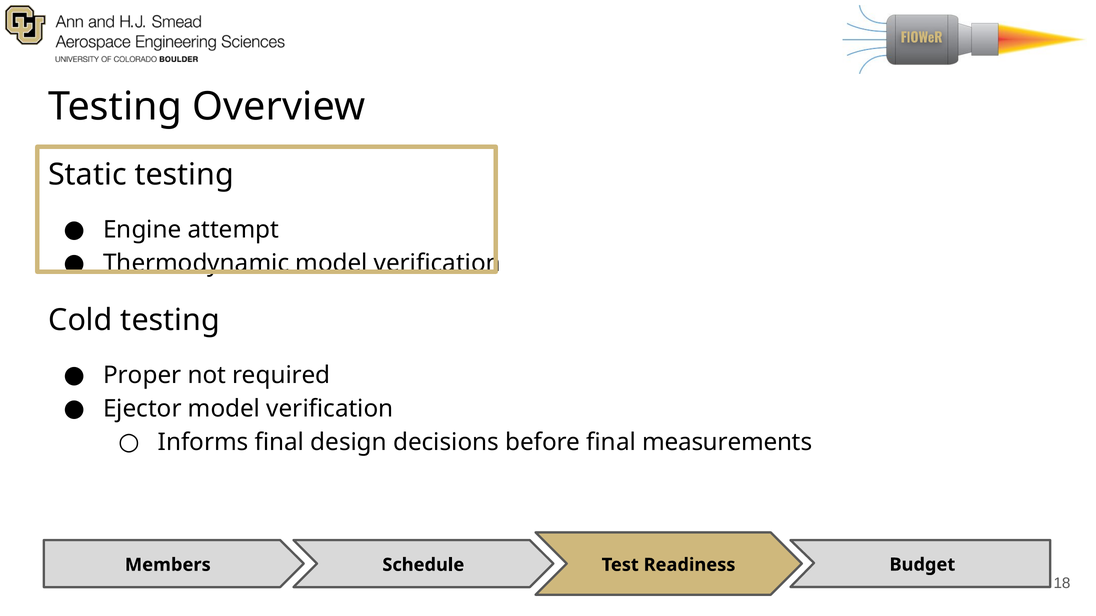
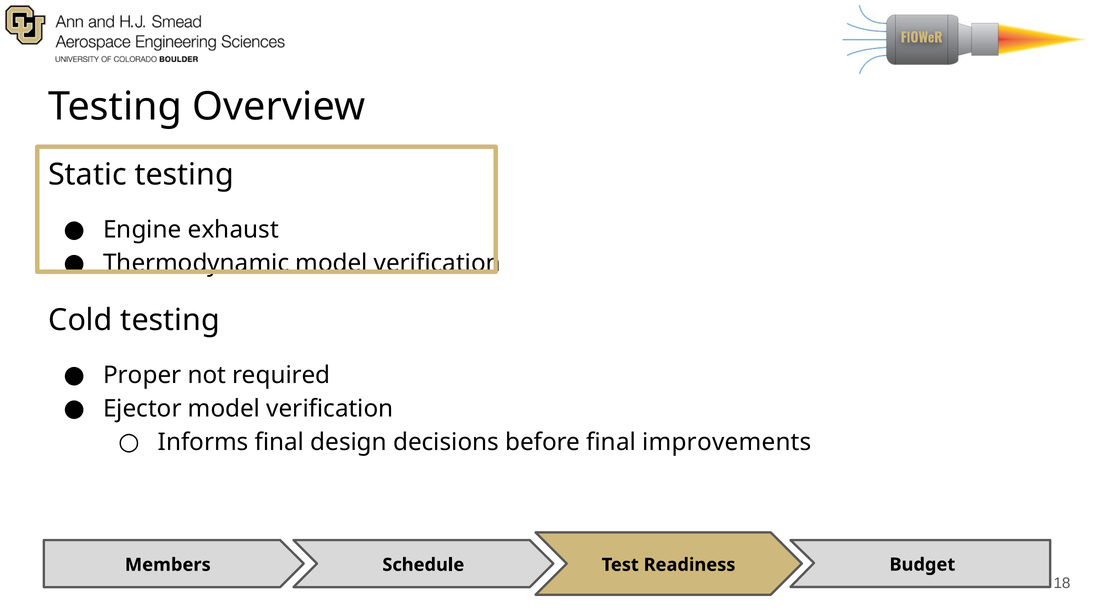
attempt: attempt -> exhaust (233, 230)
measurements: measurements -> improvements (727, 442)
